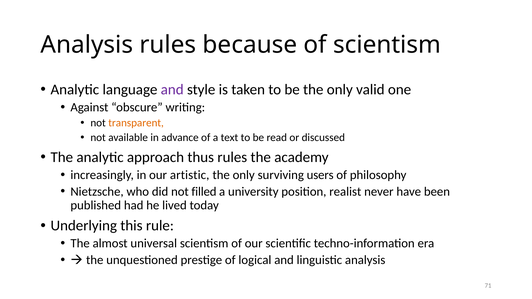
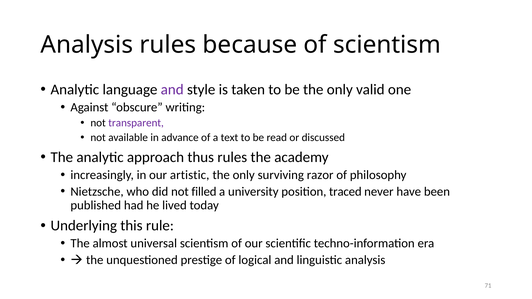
transparent colour: orange -> purple (136, 123)
users: users -> razor (320, 175)
realist: realist -> traced (345, 192)
